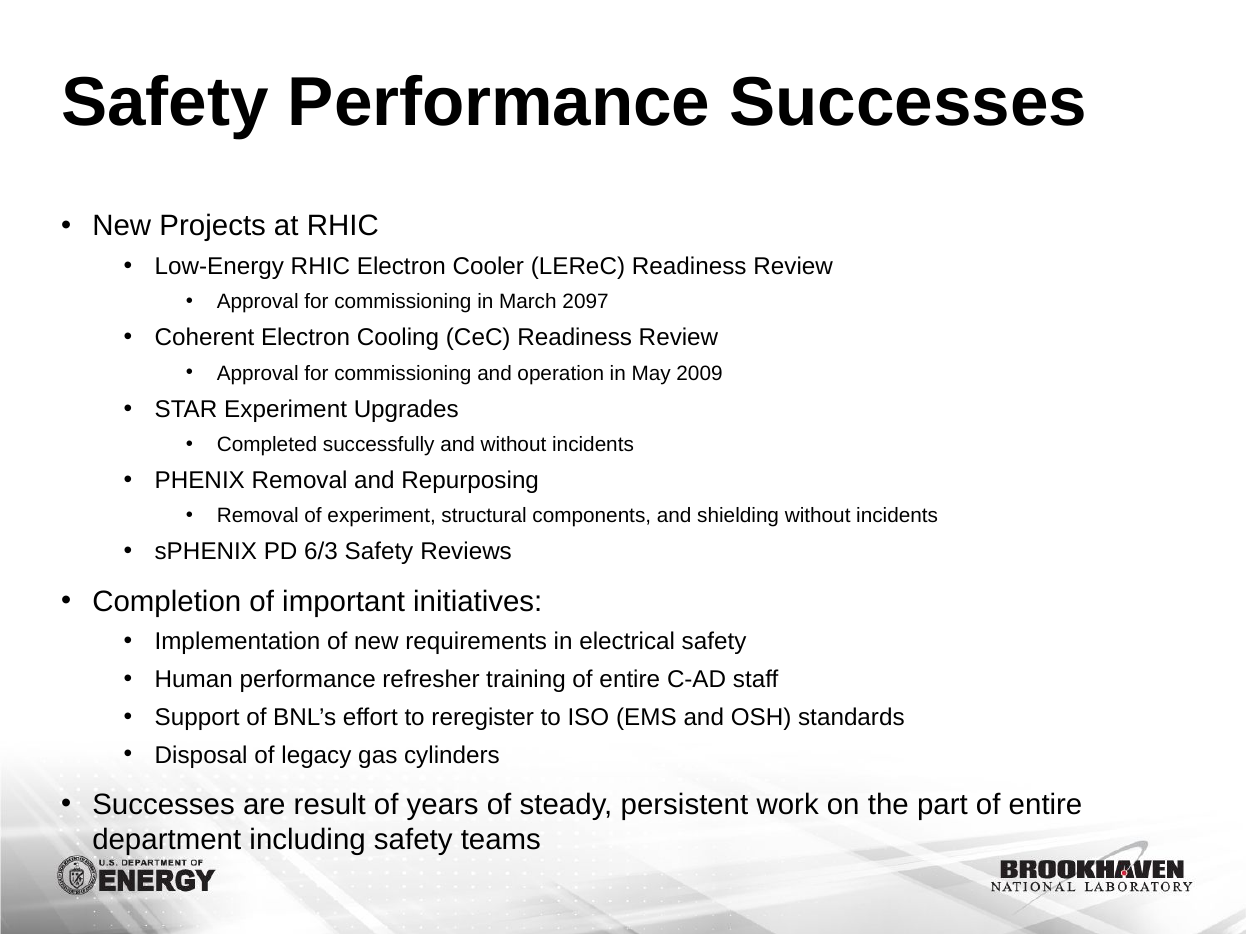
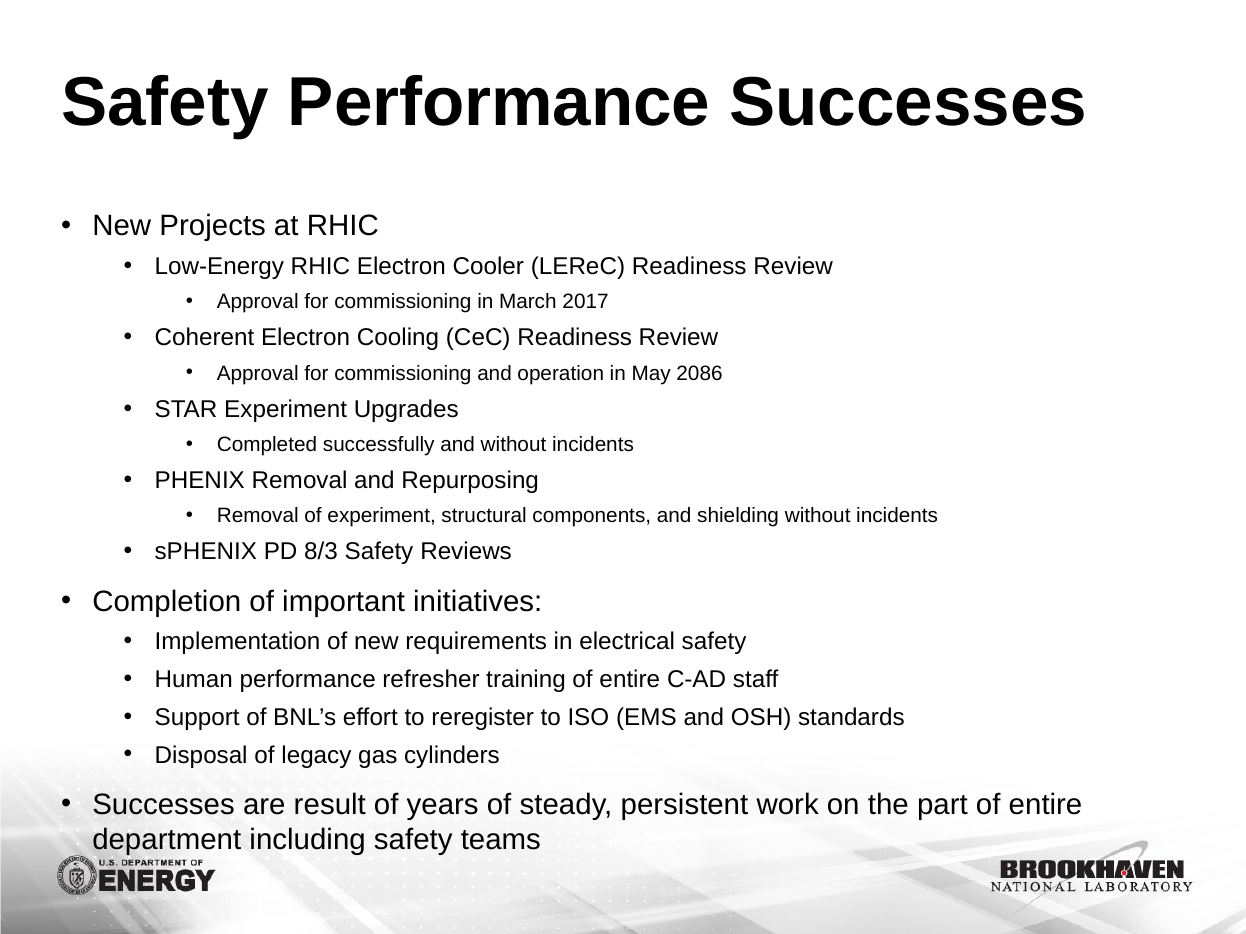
2097: 2097 -> 2017 (586, 302)
2009: 2009 -> 2086 (700, 373)
6/3: 6/3 -> 8/3 (321, 552)
